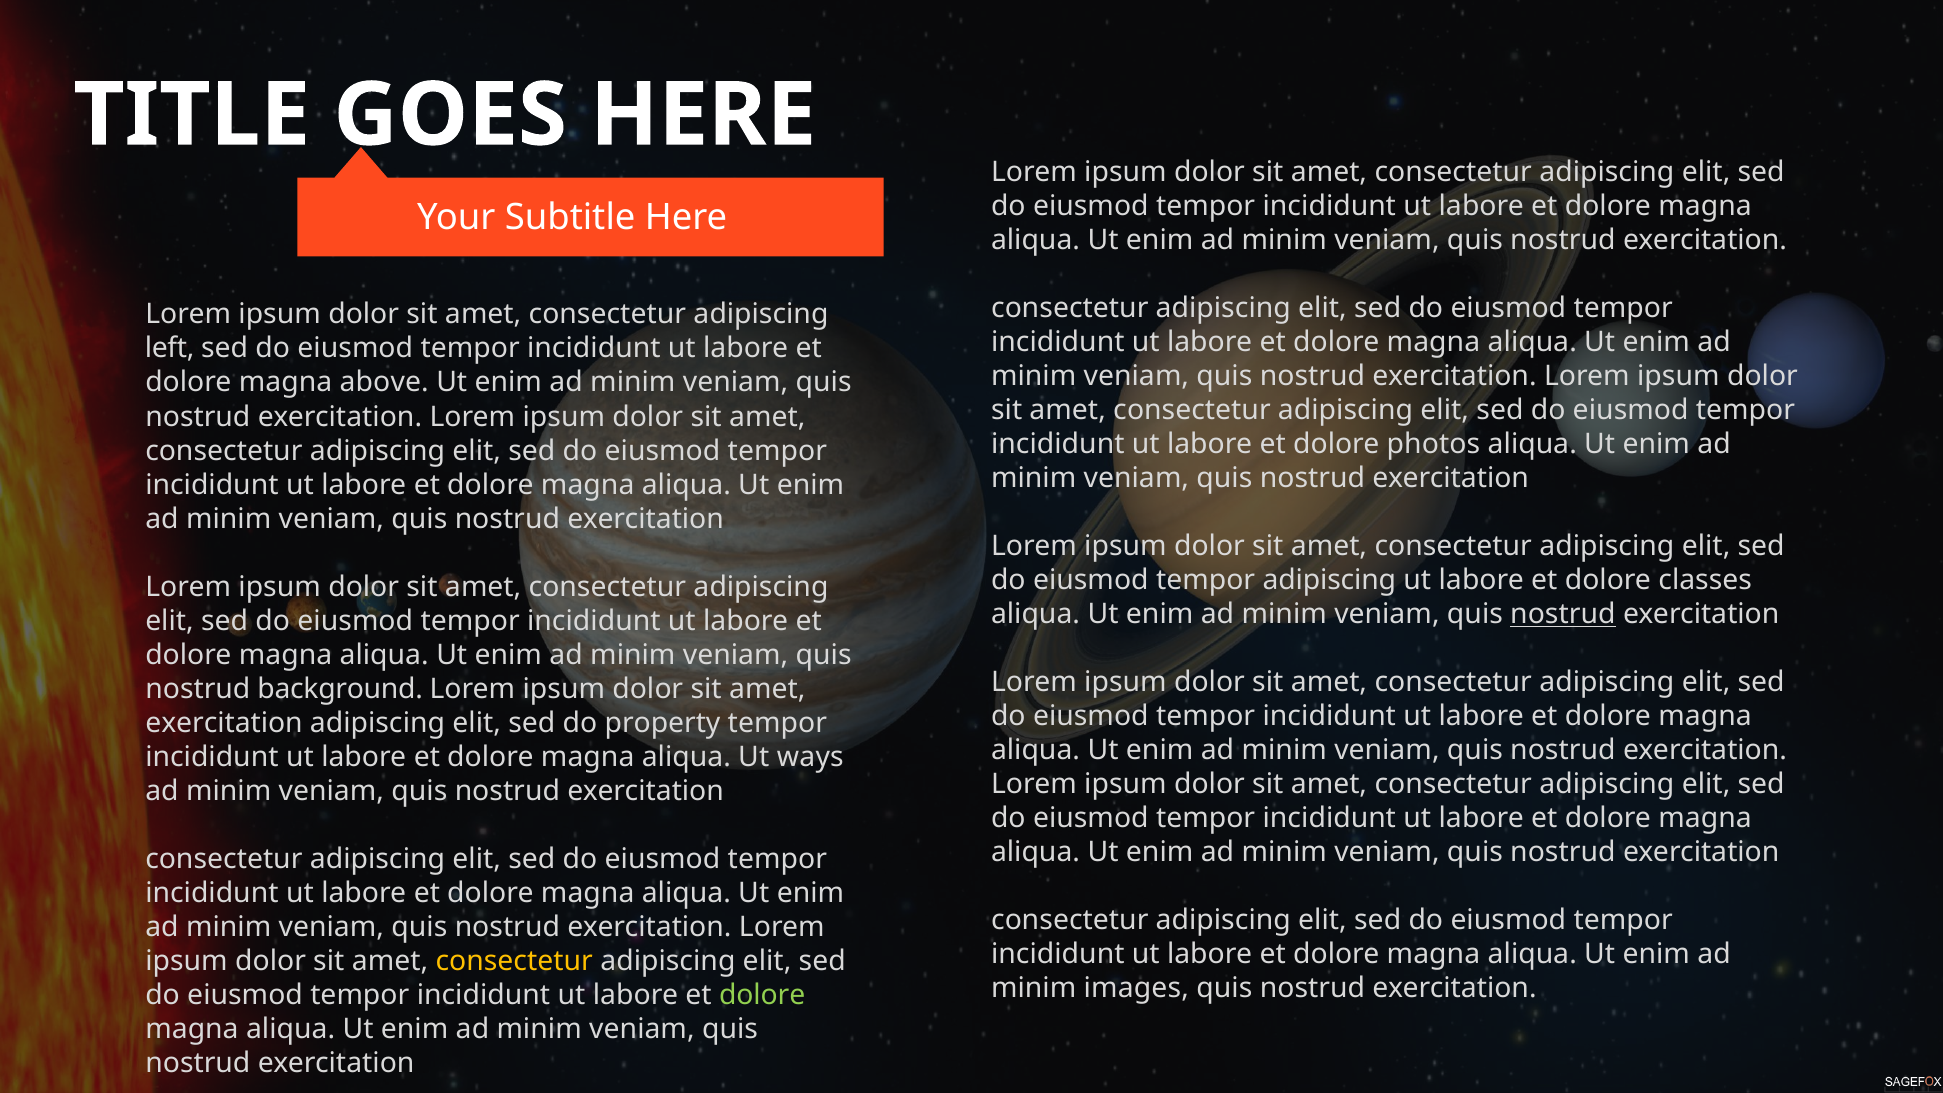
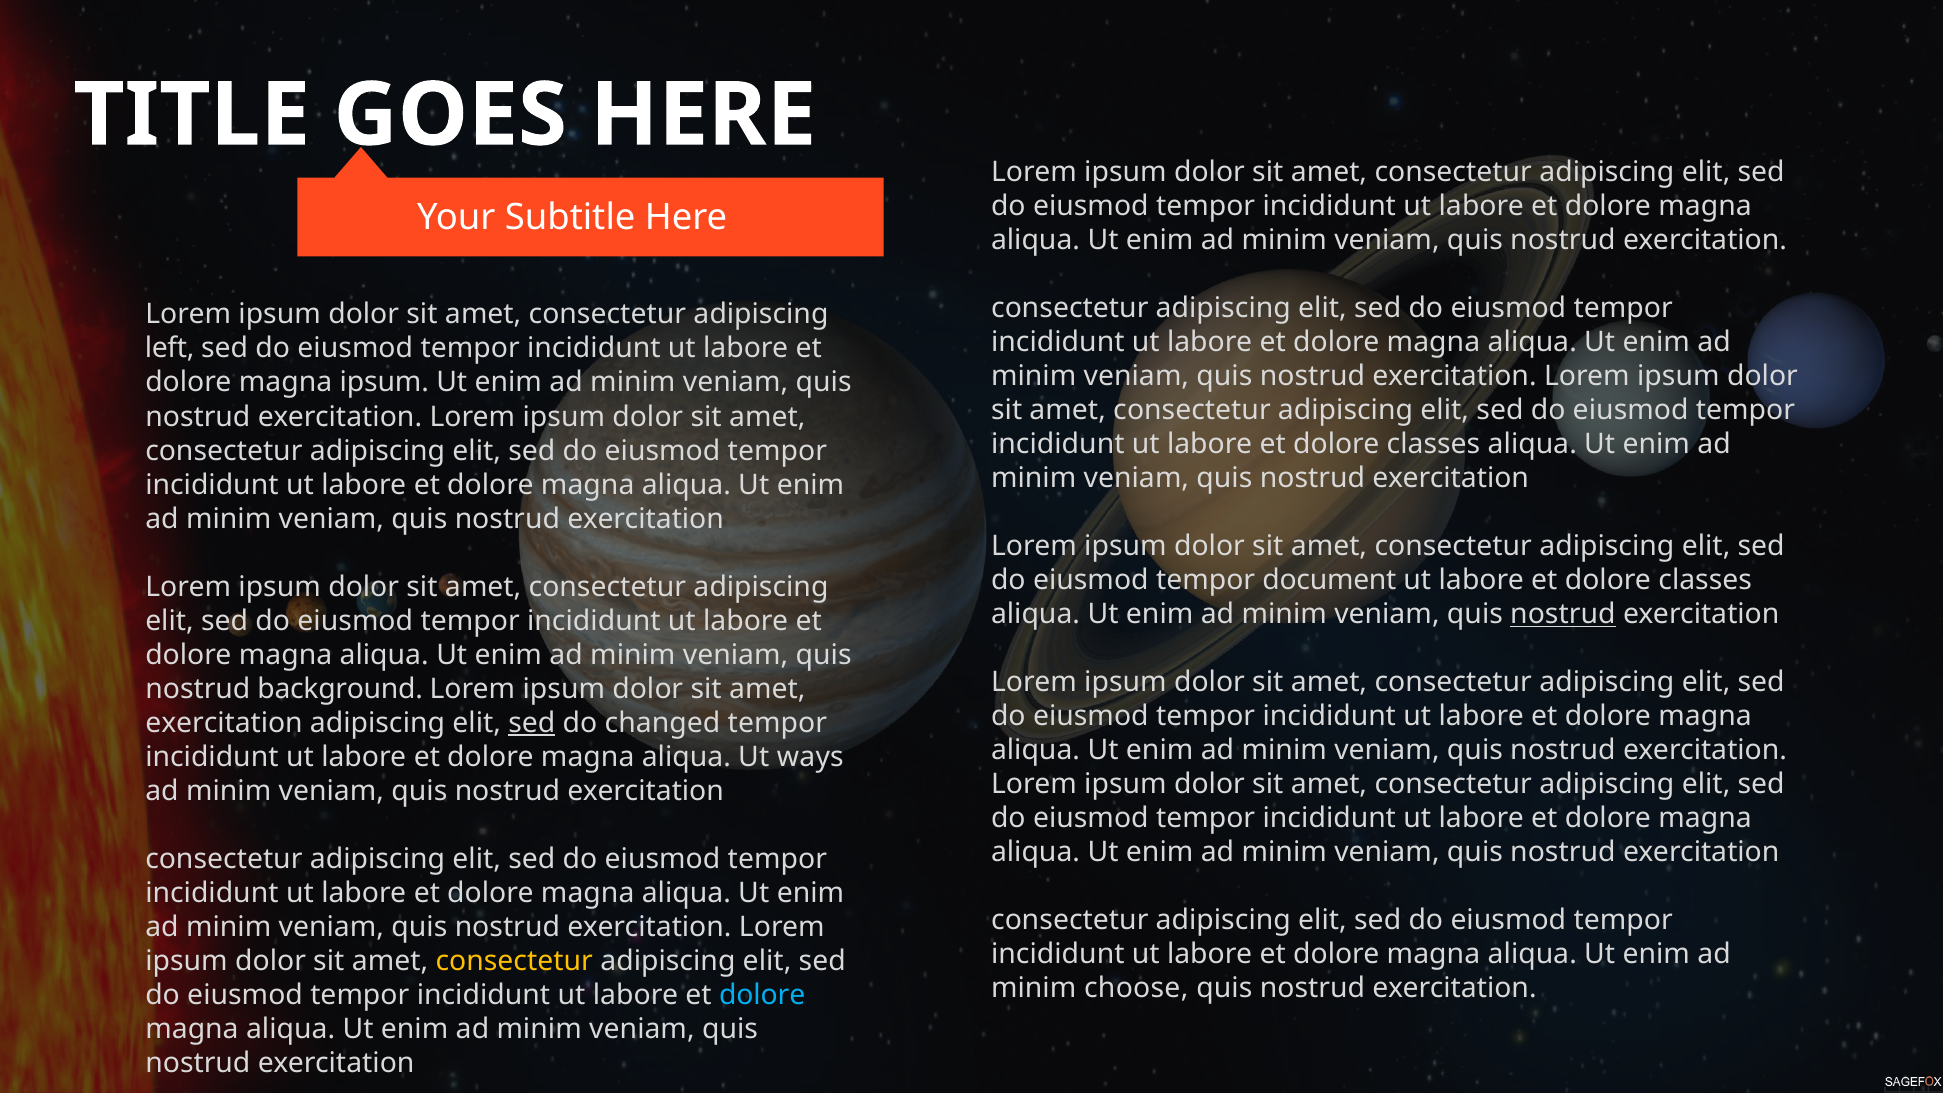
magna above: above -> ipsum (384, 383)
photos: photos -> classes (1434, 444)
tempor adipiscing: adipiscing -> document (1329, 580)
sed underline: none -> present (532, 723)
property: property -> changed (662, 723)
images: images -> choose (1136, 989)
dolore colour: light green -> light blue (762, 995)
